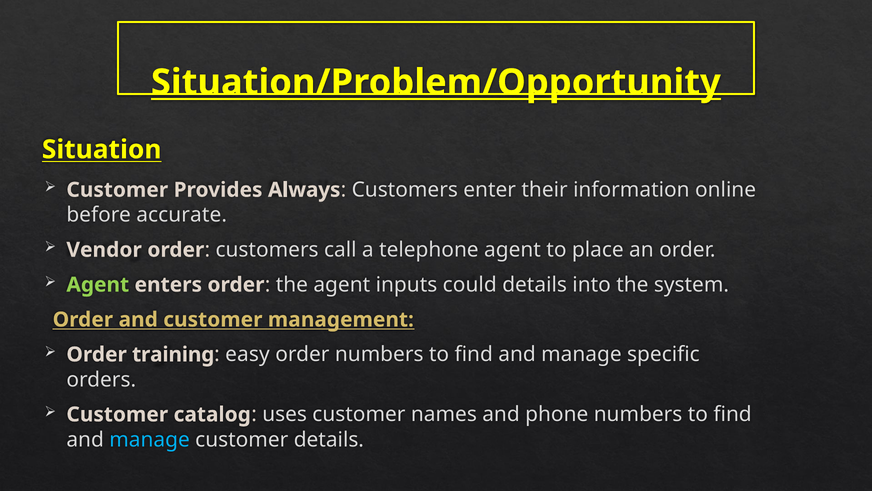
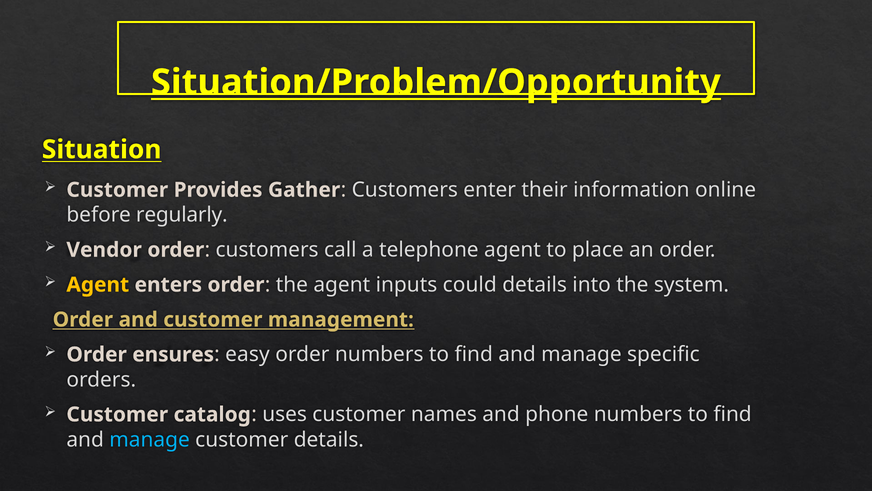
Always: Always -> Gather (304, 190)
accurate: accurate -> regularly (182, 215)
Agent colour: light green -> yellow (98, 284)
training: training -> ensures (173, 354)
